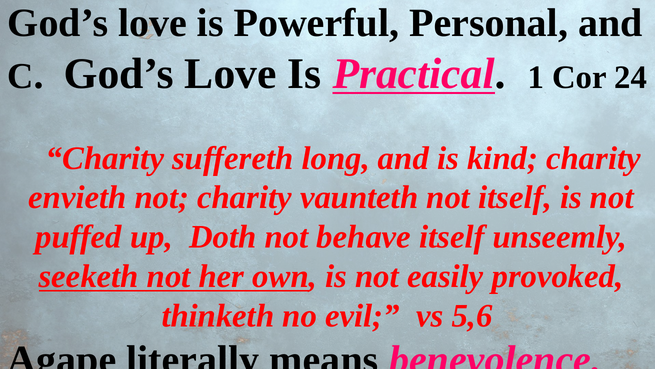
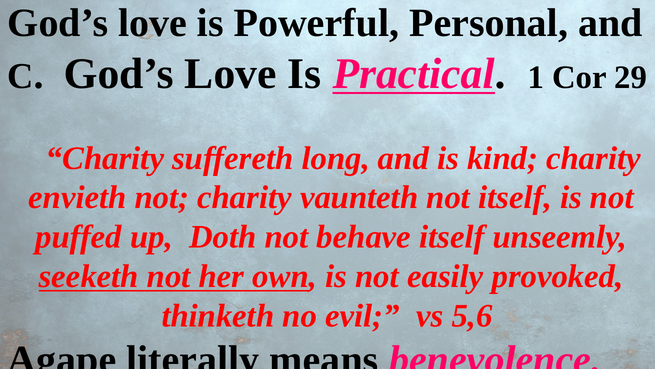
24: 24 -> 29 (631, 77)
